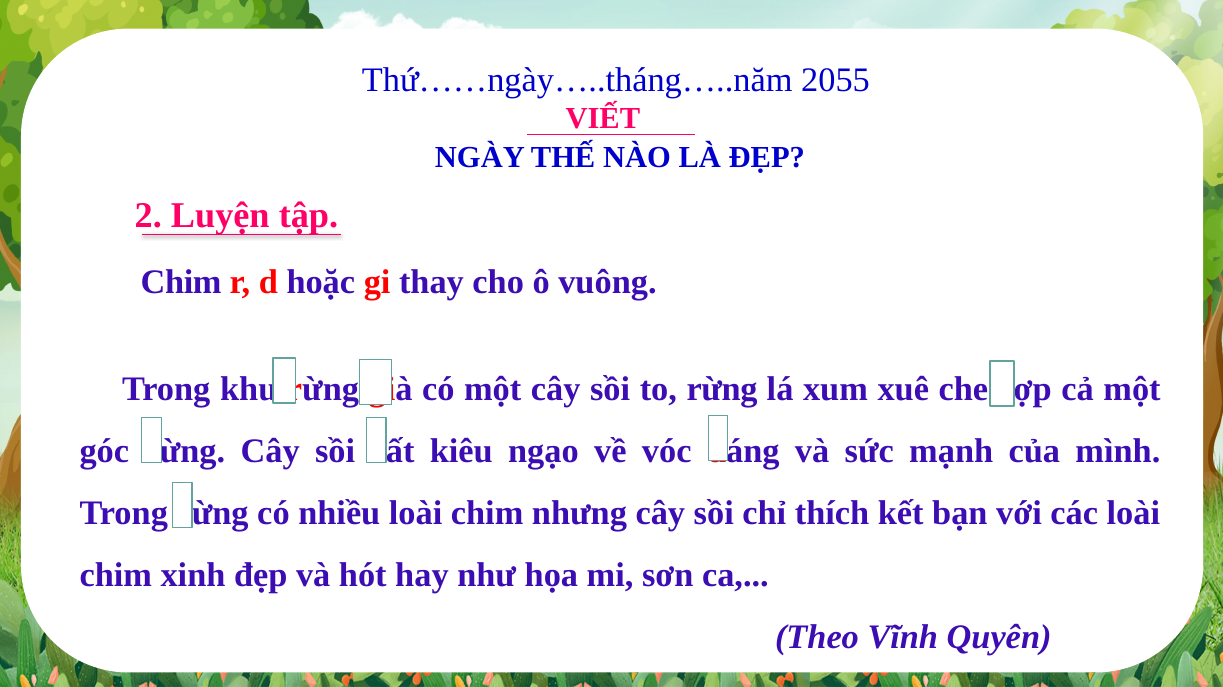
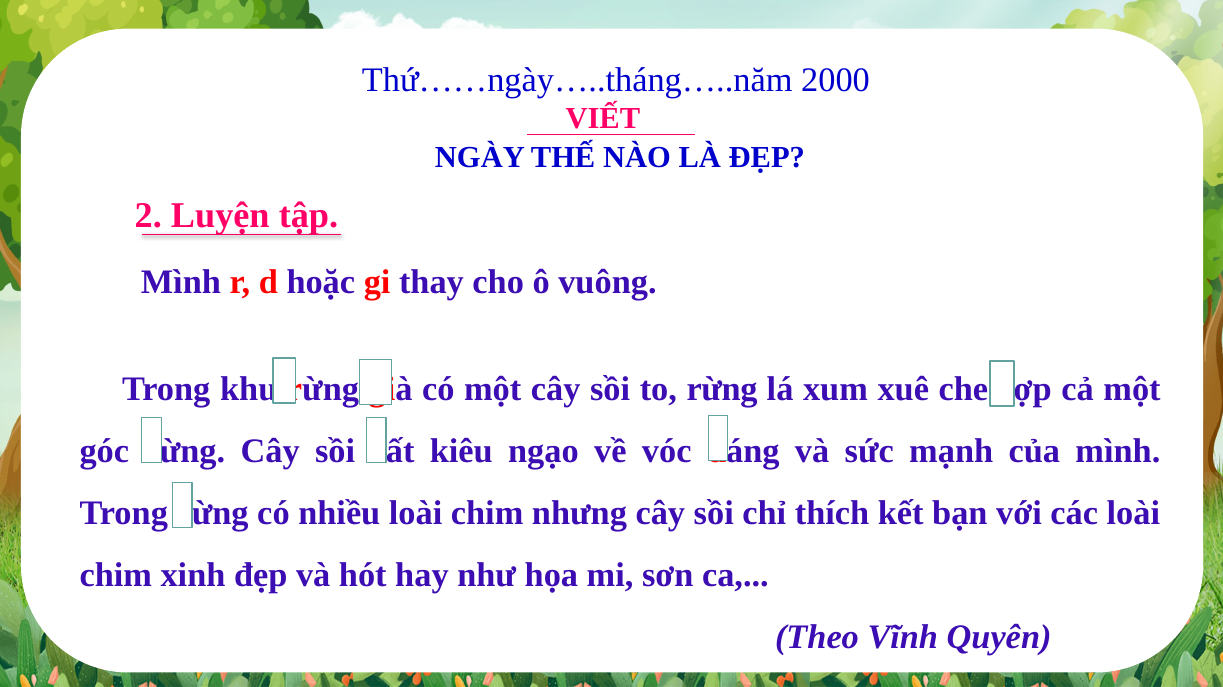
2055: 2055 -> 2000 (836, 80)
Chim: Chim -> Mình (181, 282)
